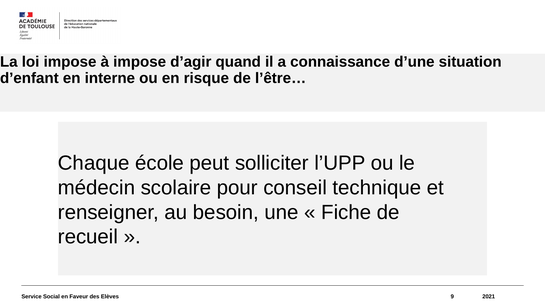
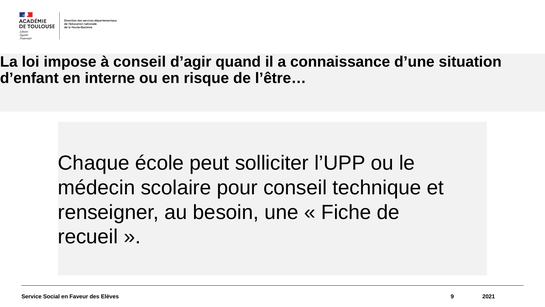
à impose: impose -> conseil (140, 62)
